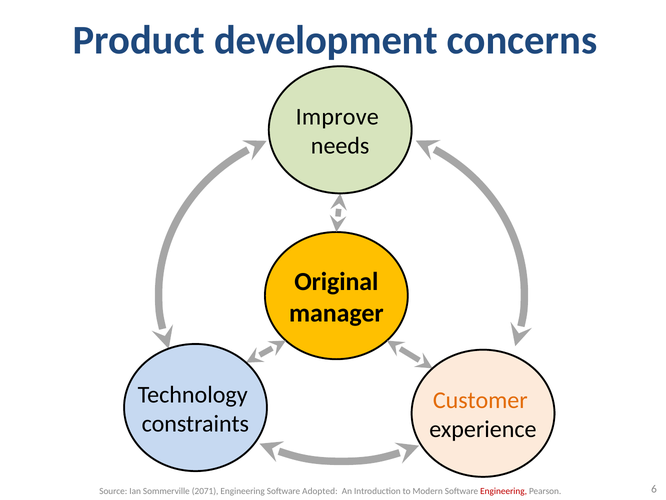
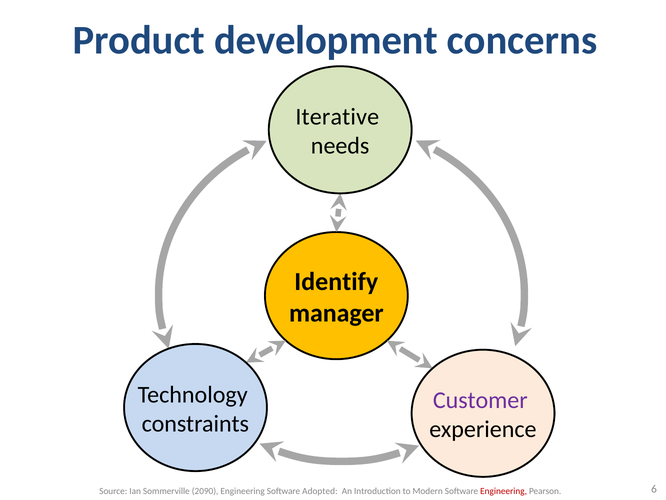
Improve: Improve -> Iterative (337, 117)
Original: Original -> Identify (336, 282)
Customer colour: orange -> purple (480, 400)
2071: 2071 -> 2090 (205, 491)
